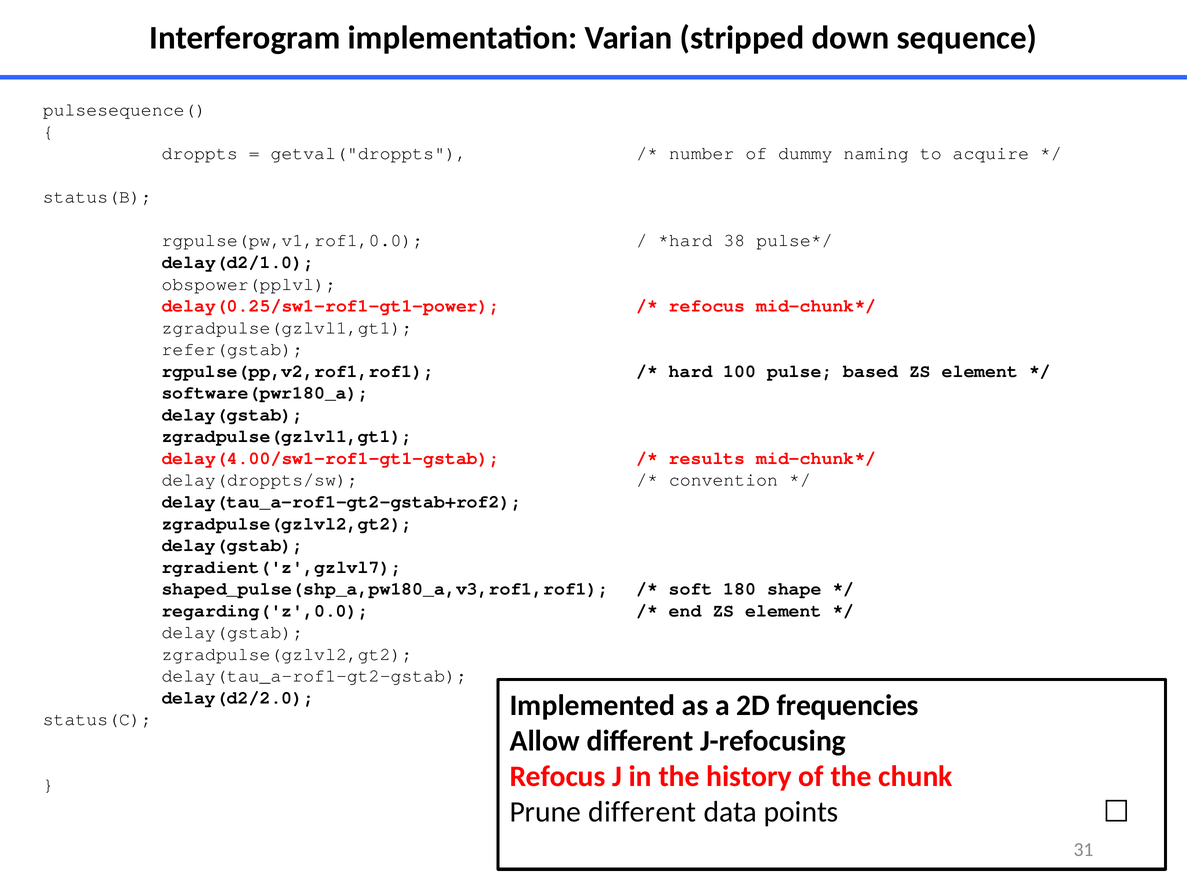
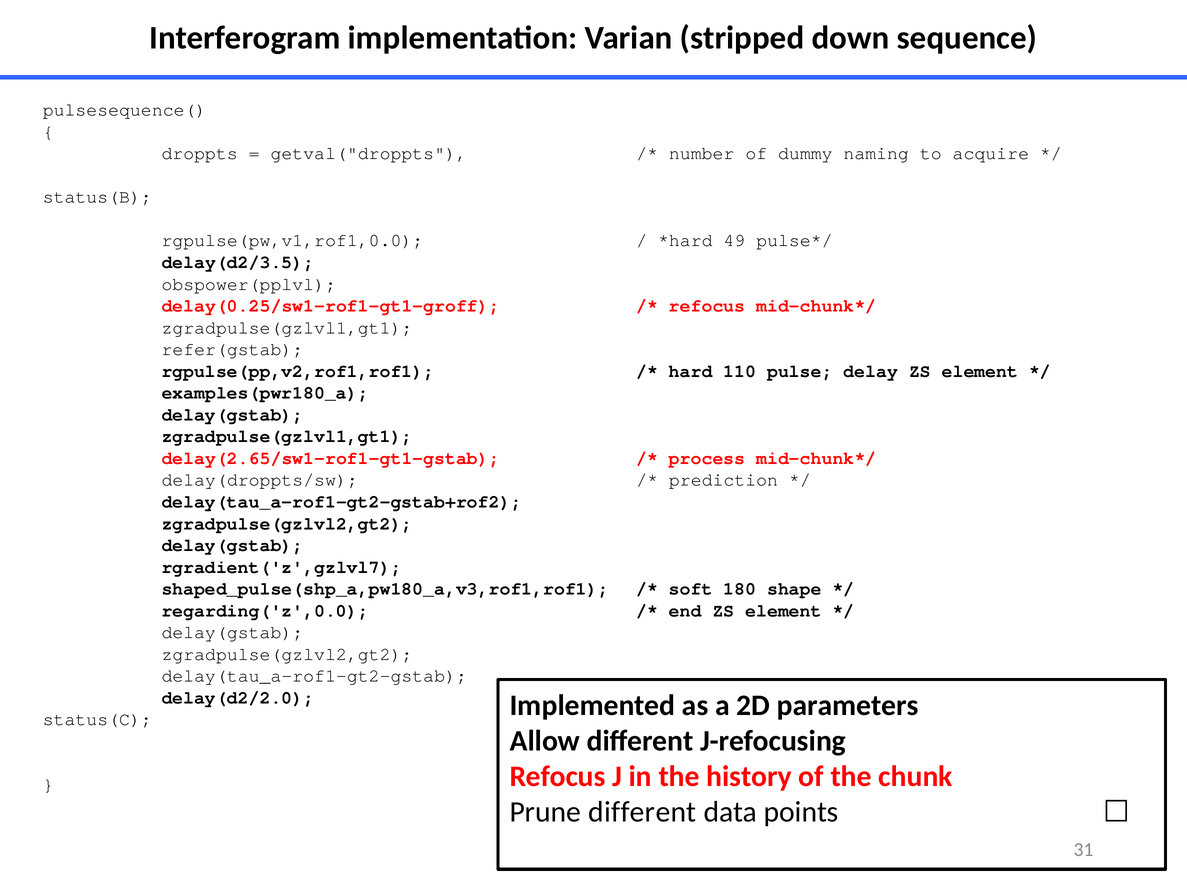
38: 38 -> 49 (734, 241)
delay(d2/1.0: delay(d2/1.0 -> delay(d2/3.5 (238, 262)
delay(0.25/sw1-rof1-gt1-power: delay(0.25/sw1-rof1-gt1-power -> delay(0.25/sw1-rof1-gt1-groff (331, 306)
100: 100 -> 110 (740, 371)
based: based -> delay (871, 371)
software(pwr180_a: software(pwr180_a -> examples(pwr180_a (265, 393)
delay(4.00/sw1-rof1-gt1-gstab: delay(4.00/sw1-rof1-gt1-gstab -> delay(2.65/sw1-rof1-gt1-gstab (331, 458)
results: results -> process (707, 458)
convention: convention -> prediction (723, 480)
frequencies: frequencies -> parameters (848, 705)
